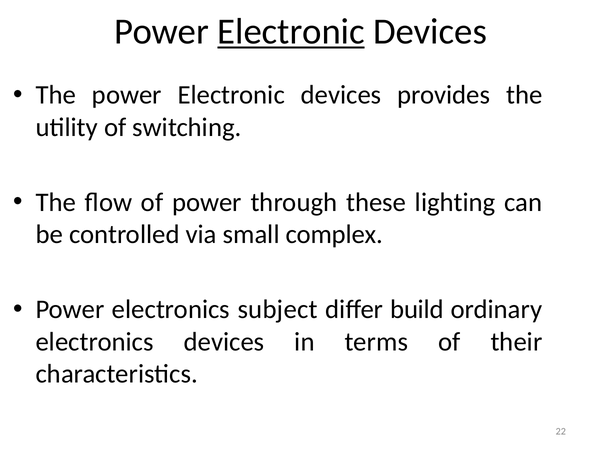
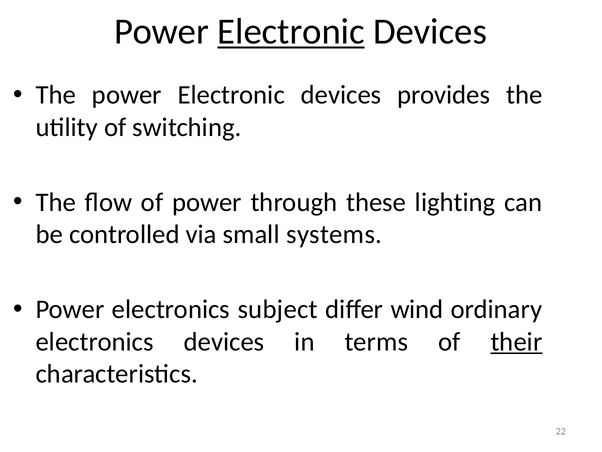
complex: complex -> systems (334, 234)
build: build -> wind (417, 309)
their underline: none -> present (516, 341)
